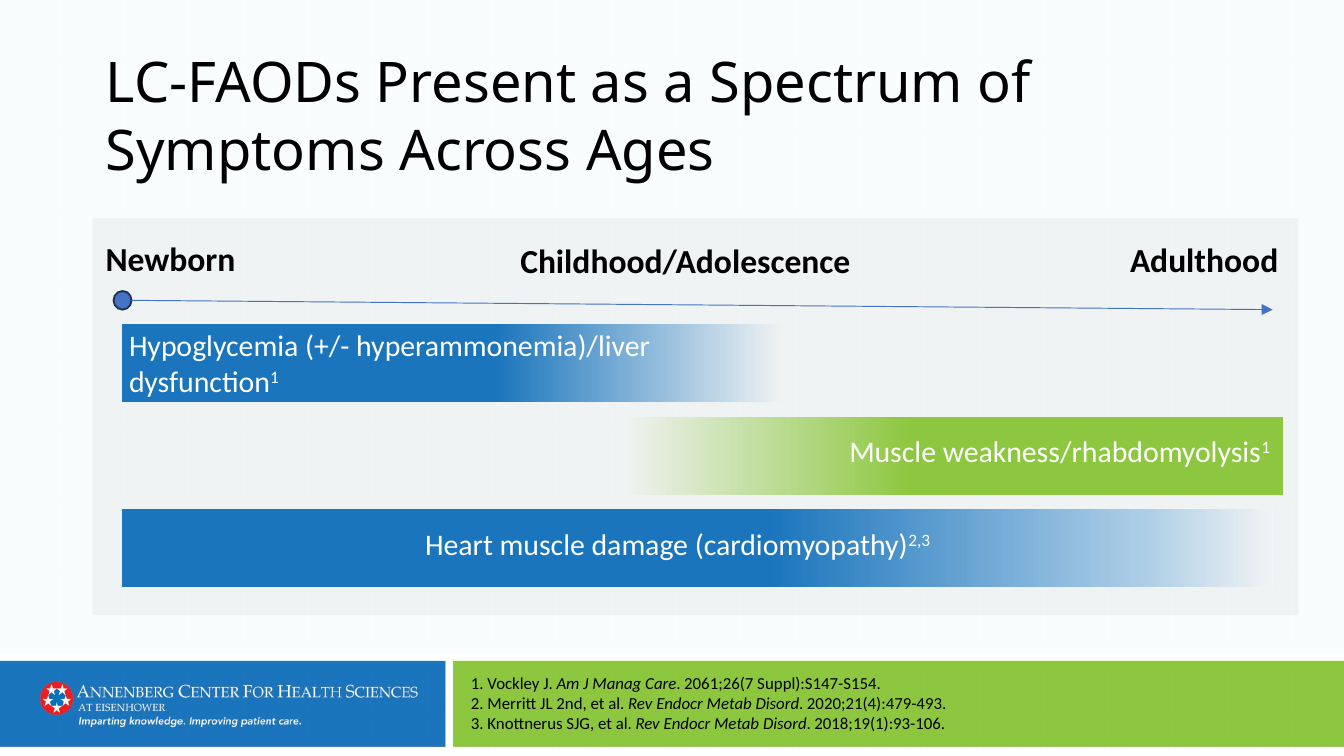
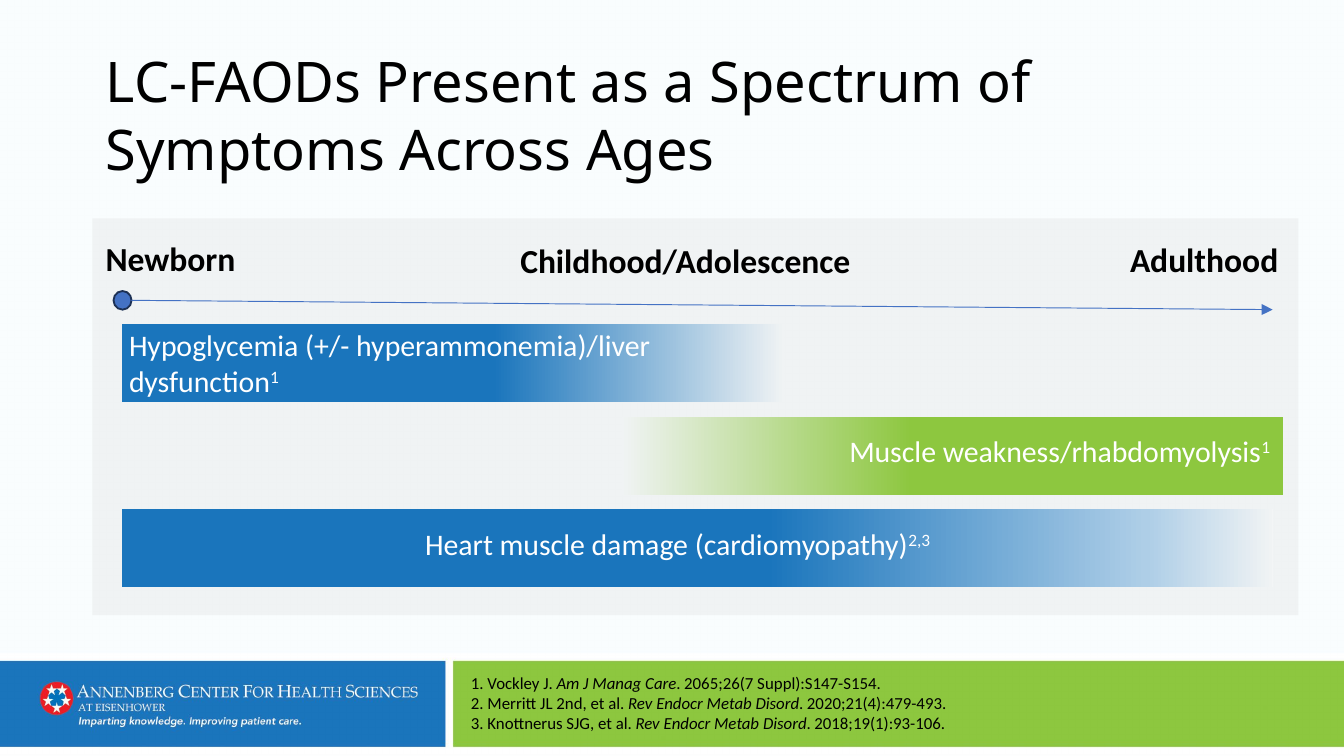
2061;26(7: 2061;26(7 -> 2065;26(7 (719, 684)
